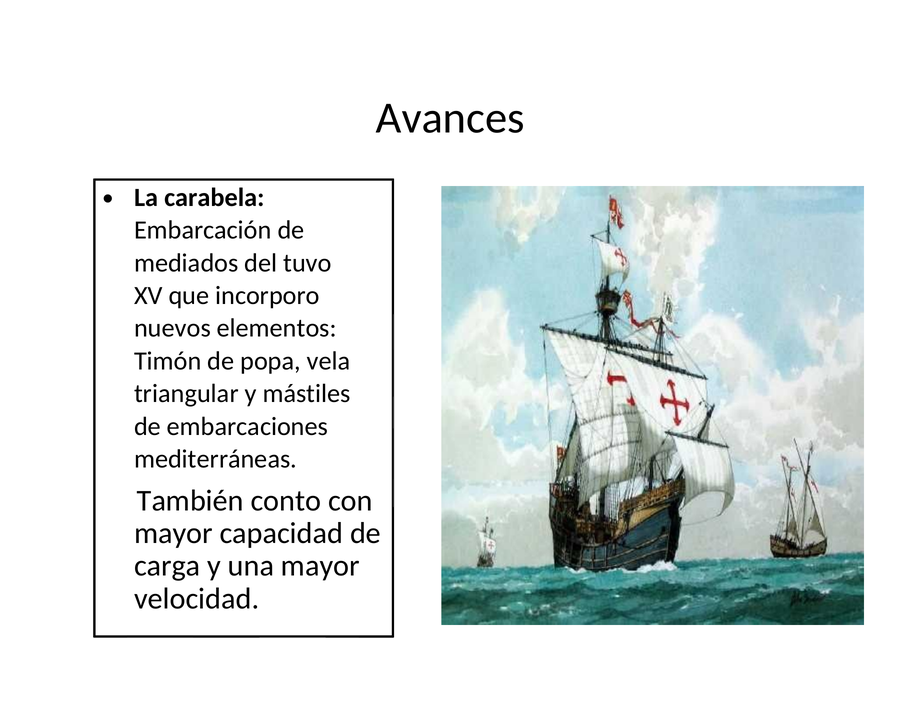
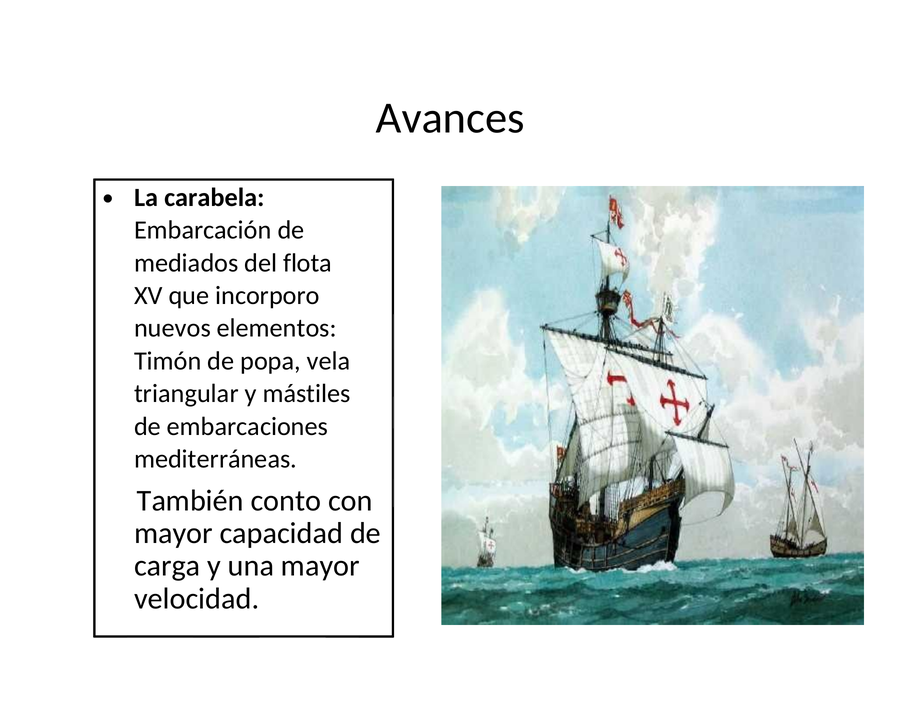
tuvo: tuvo -> flota (308, 263)
